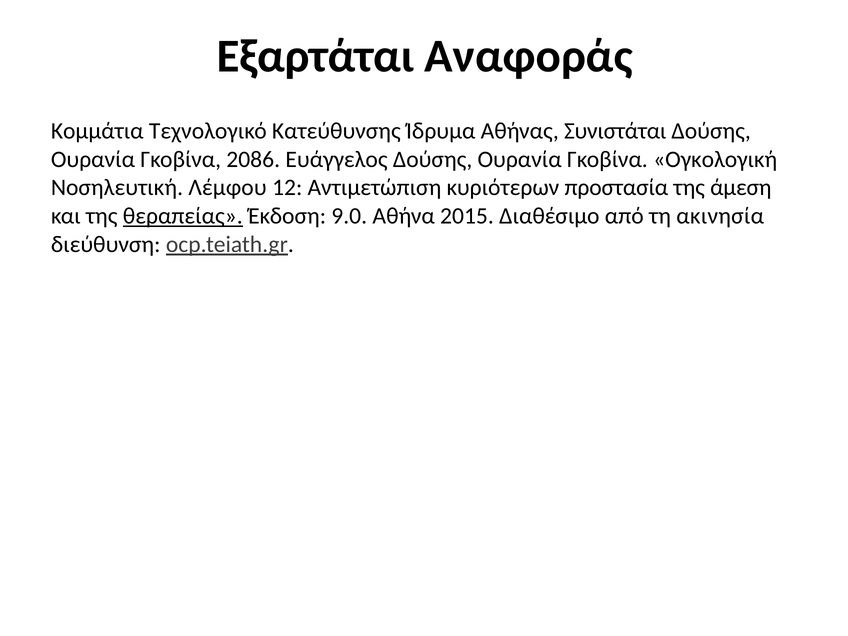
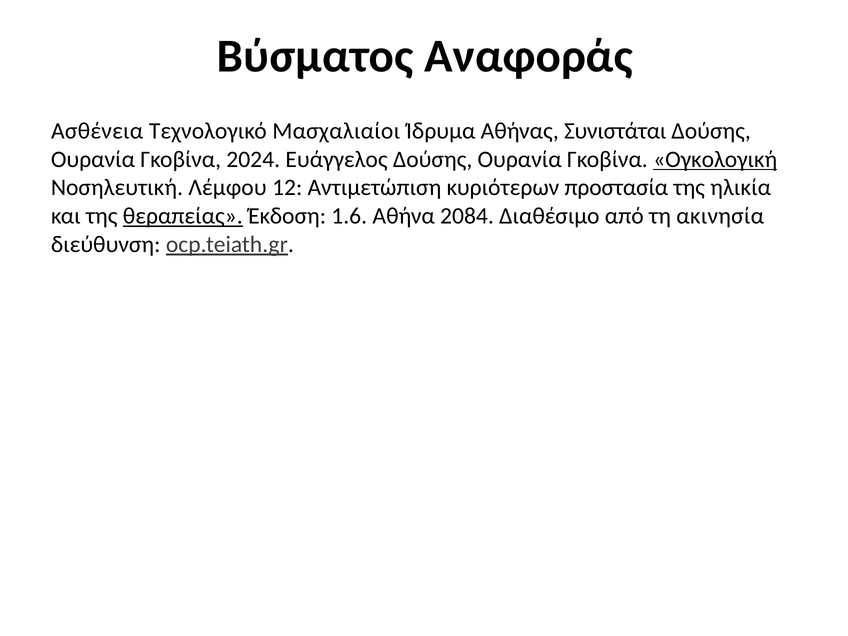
Εξαρτάται: Εξαρτάται -> Βύσματος (315, 56)
Κομμάτια: Κομμάτια -> Ασθένεια (97, 131)
Κατεύθυνσης: Κατεύθυνσης -> Μασχαλιαίοι (336, 131)
2086: 2086 -> 2024 (253, 159)
Ογκολογική underline: none -> present (715, 159)
άμεση: άμεση -> ηλικία (741, 188)
9.0: 9.0 -> 1.6 (349, 216)
2015: 2015 -> 2084 (467, 216)
